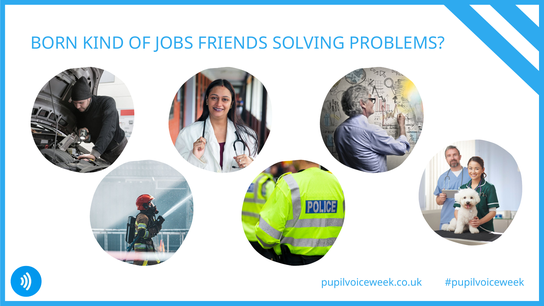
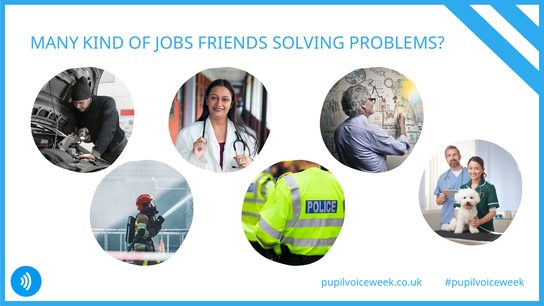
BORN: BORN -> MANY (54, 43)
